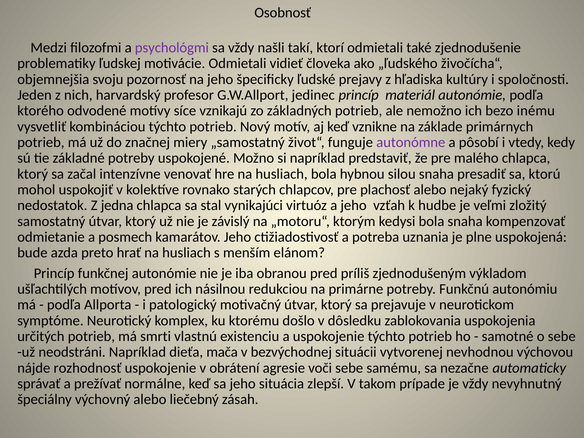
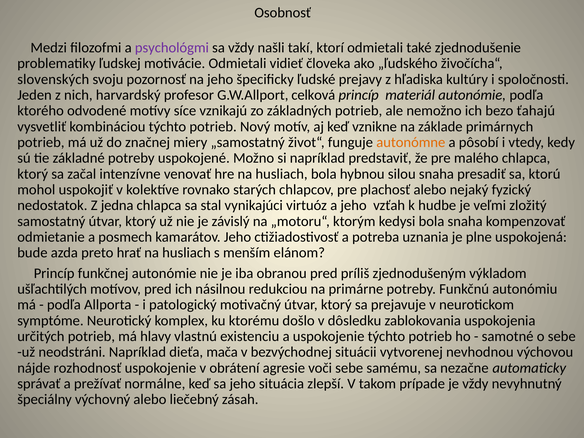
objemnejšia: objemnejšia -> slovenských (53, 79)
jedinec: jedinec -> celková (313, 95)
inému: inému -> ťahajú (536, 111)
autonómne colour: purple -> orange (411, 142)
smrti: smrti -> hlavy (156, 336)
